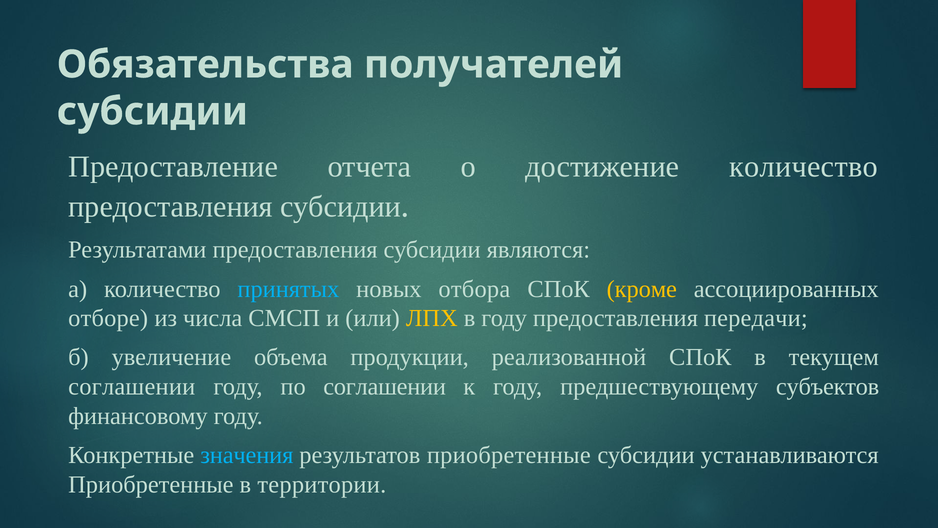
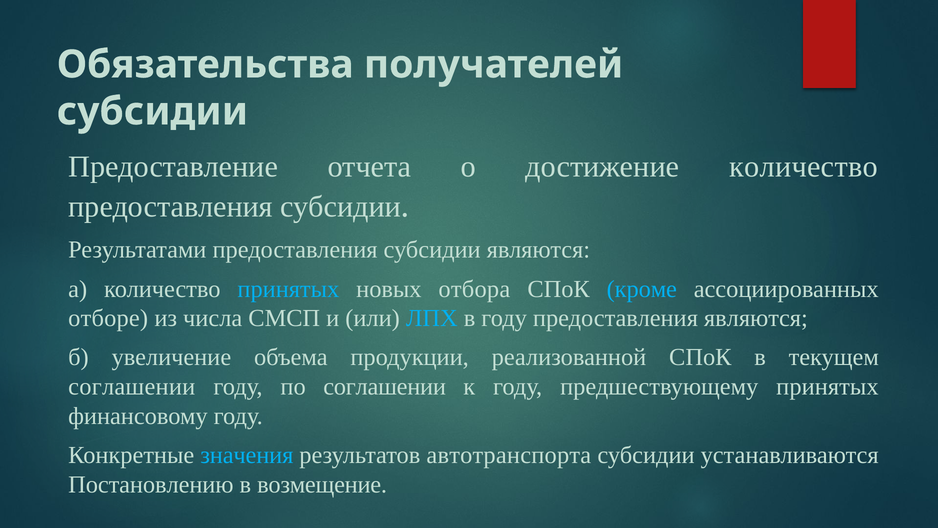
кроме colour: yellow -> light blue (642, 289)
ЛПХ colour: yellow -> light blue (432, 318)
предоставления передачи: передачи -> являются (756, 318)
предшествующему субъектов: субъектов -> принятых (827, 386)
результатов приобретенные: приобретенные -> автотранспорта (509, 455)
Приобретенные: Приобретенные -> Постановлению (151, 484)
территории: территории -> возмещение (322, 484)
